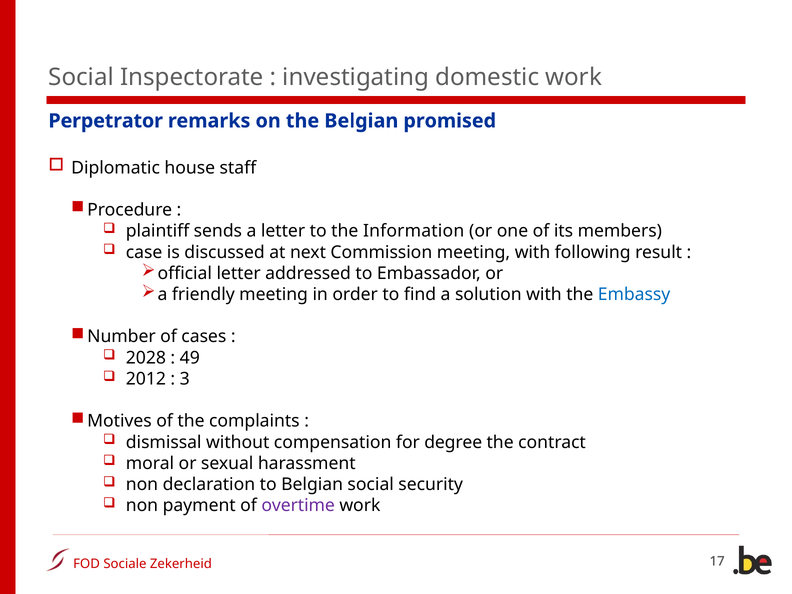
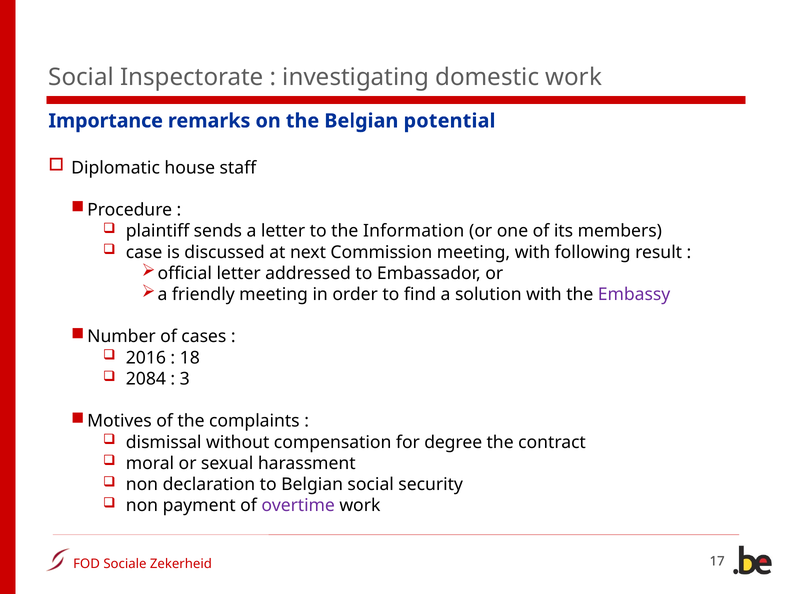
Perpetrator: Perpetrator -> Importance (106, 121)
promised: promised -> potential (450, 121)
Embassy colour: blue -> purple (634, 294)
2028: 2028 -> 2016 (146, 358)
49: 49 -> 18 (190, 358)
2012: 2012 -> 2084 (146, 379)
